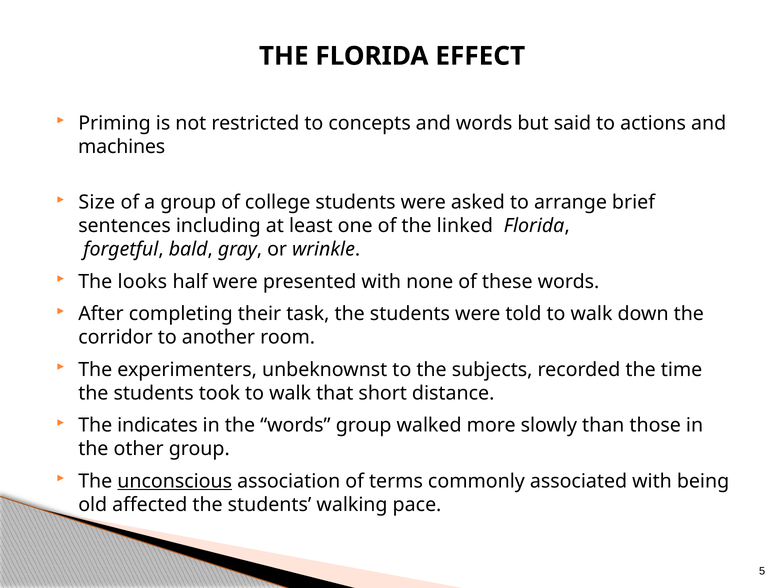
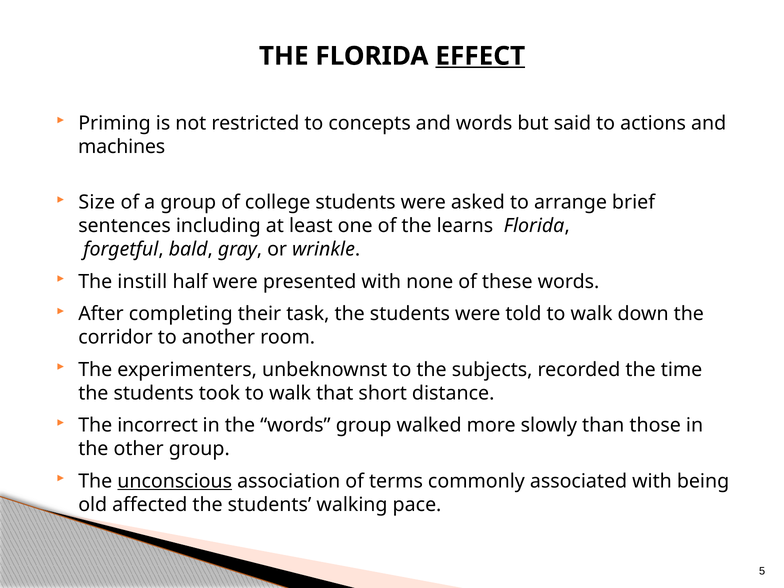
EFFECT underline: none -> present (480, 56)
linked: linked -> learns (465, 226)
looks: looks -> instill (142, 282)
indicates: indicates -> incorrect (158, 425)
